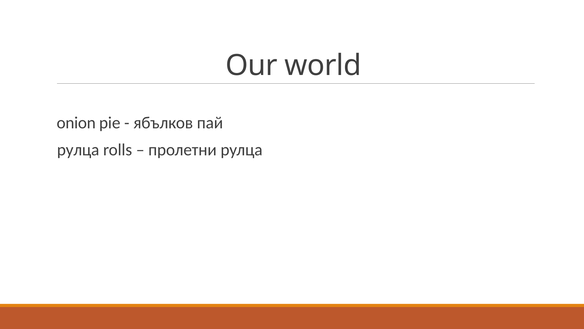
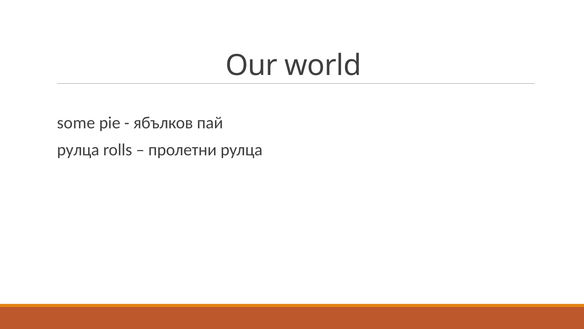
onion: onion -> some (76, 123)
